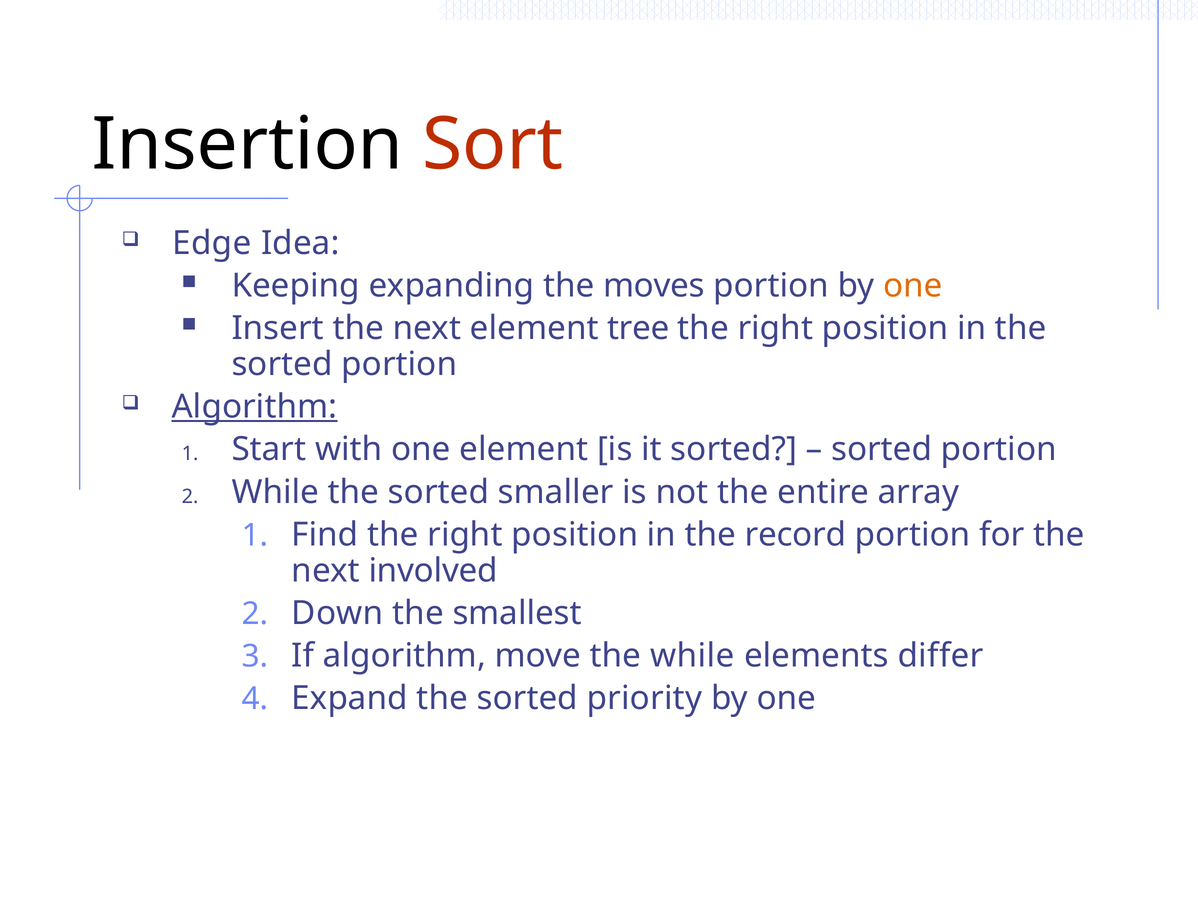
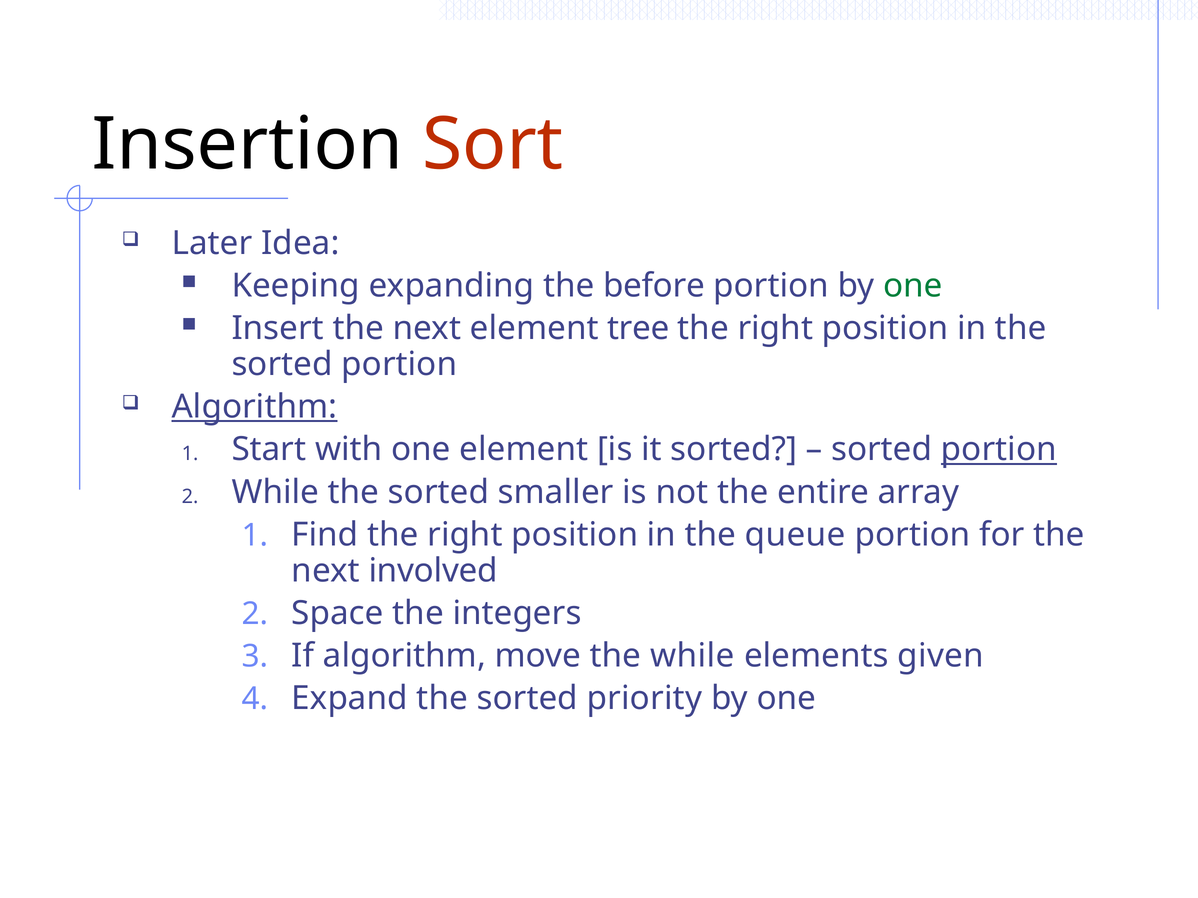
Edge: Edge -> Later (212, 243)
moves: moves -> before (654, 286)
one colour: orange -> green (913, 286)
portion underline: none -> present (999, 450)
record: record -> queue (795, 535)
Down: Down -> Space (338, 613)
smallest: smallest -> integers (517, 613)
differ: differ -> given (941, 656)
